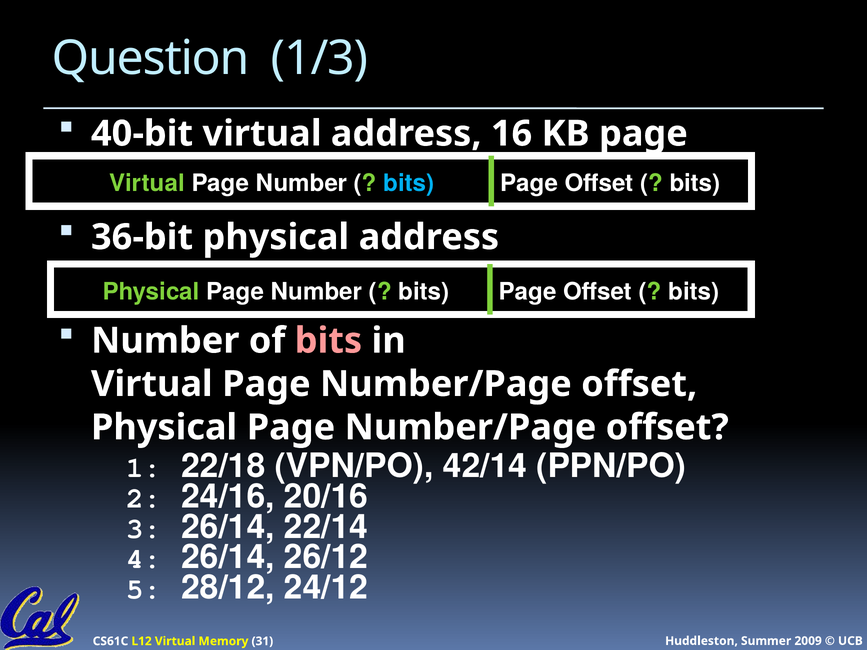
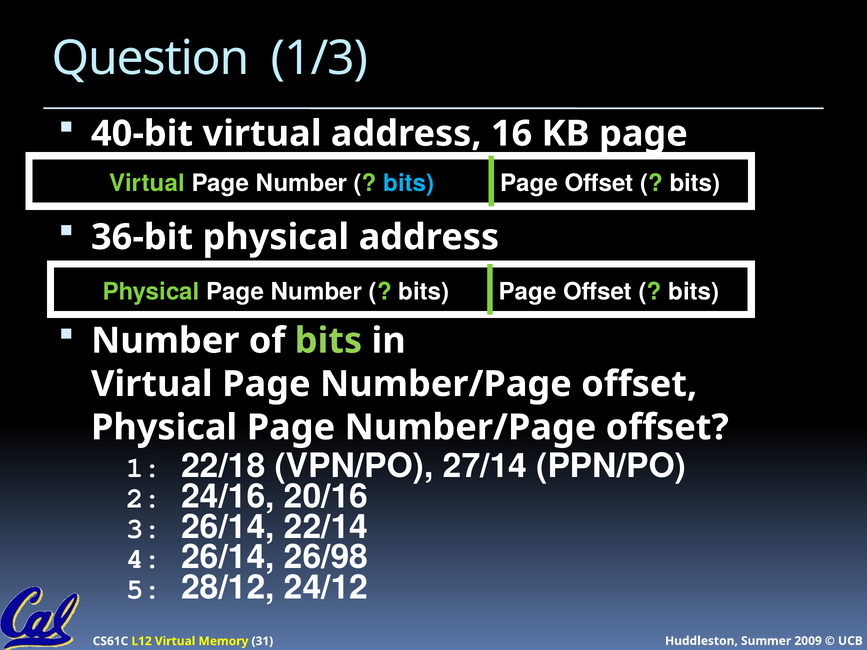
bits colour: pink -> light green (328, 341)
42/14: 42/14 -> 27/14 (485, 466)
26/12: 26/12 -> 26/98 (326, 558)
